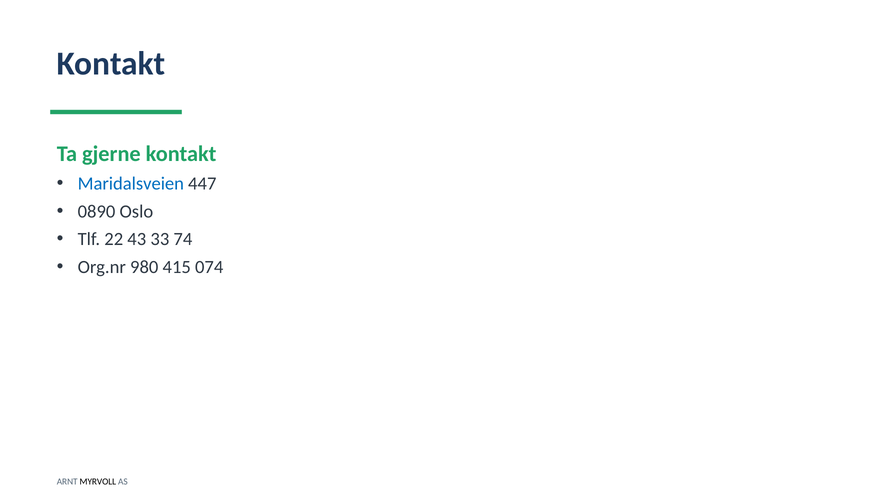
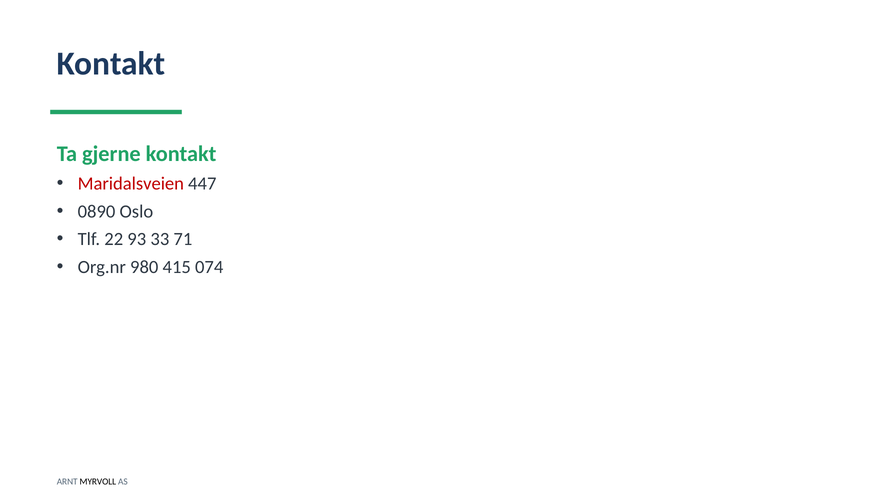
Maridalsveien colour: blue -> red (131, 183)
43: 43 -> 93 (137, 239)
74: 74 -> 71 (183, 239)
